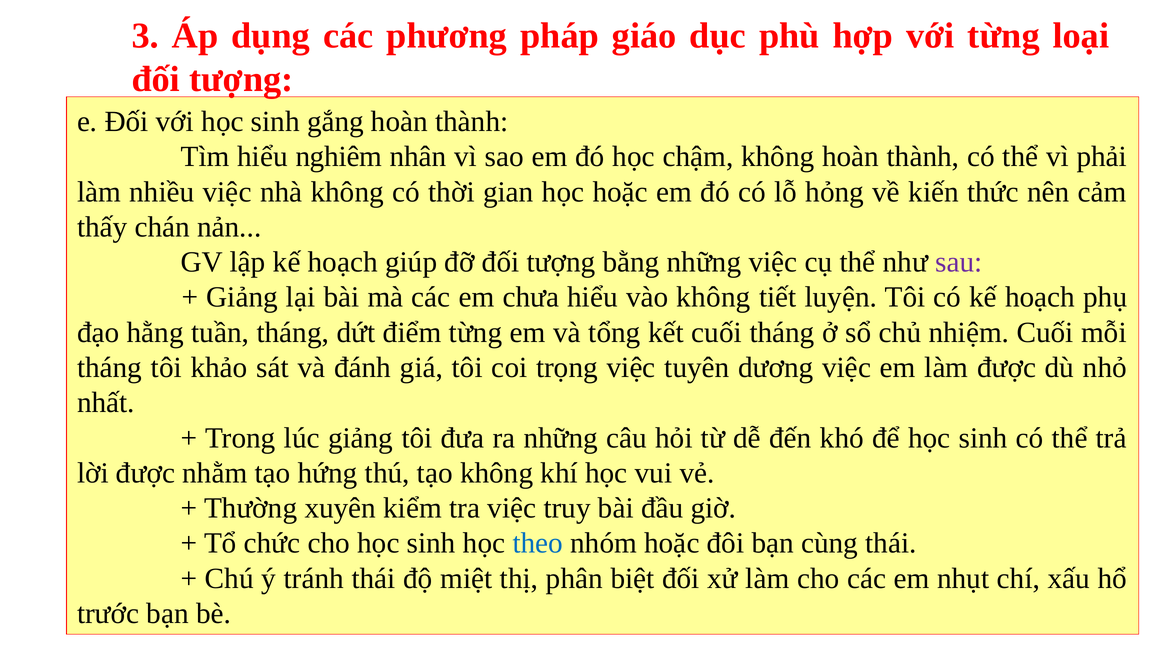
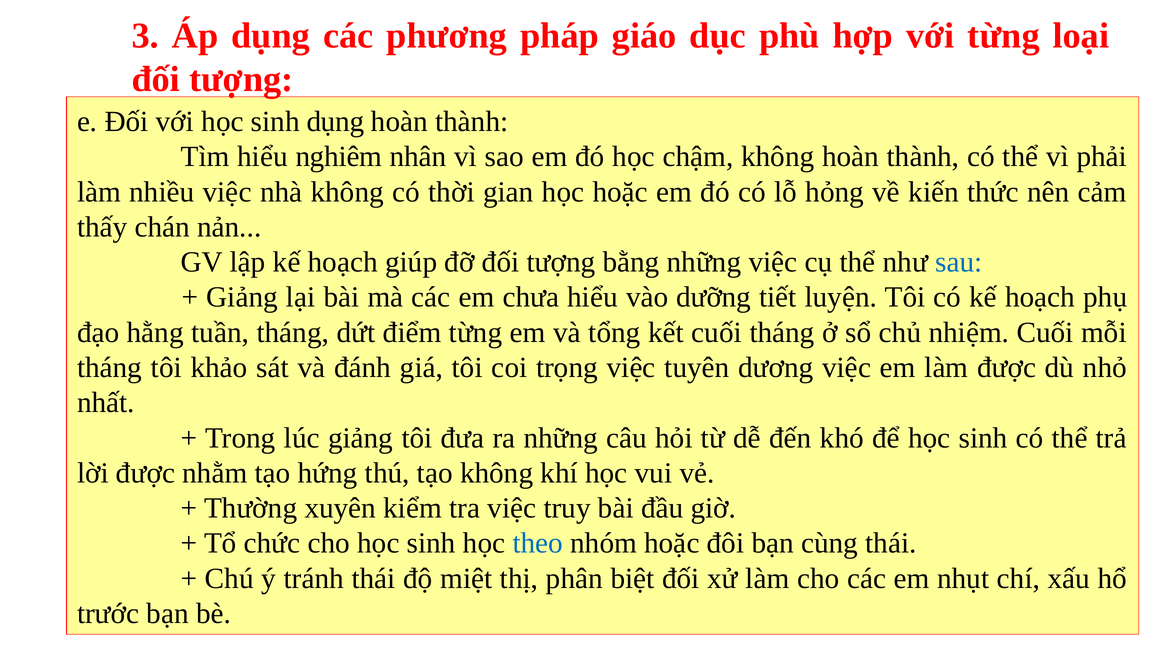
sinh gắng: gắng -> dụng (335, 122)
sau colour: purple -> blue (959, 262)
vào không: không -> dưỡng (714, 297)
